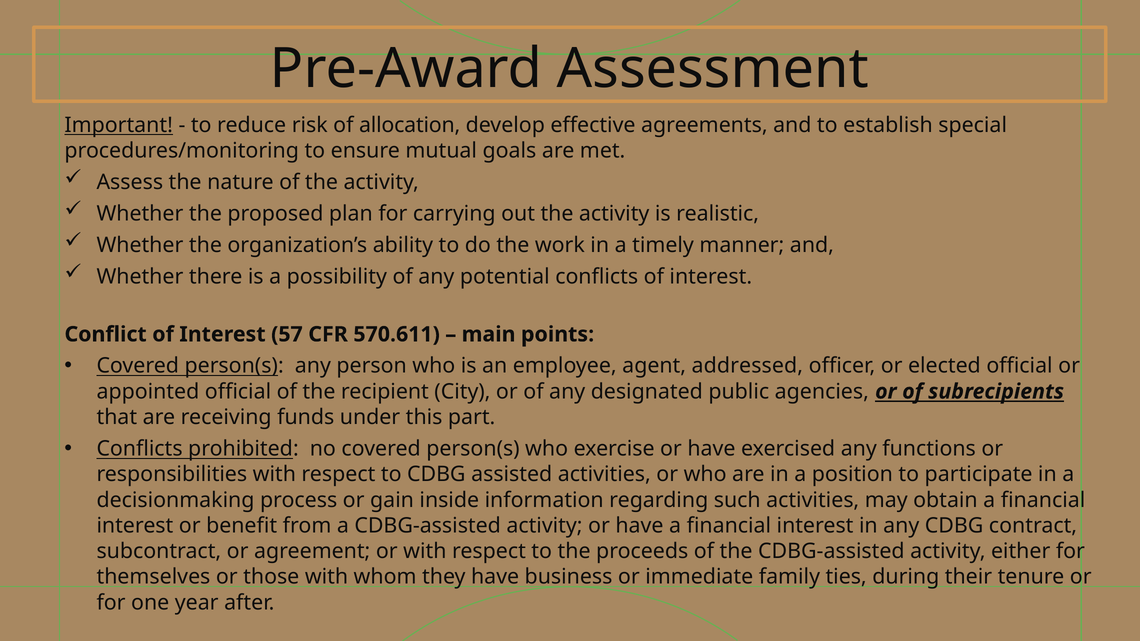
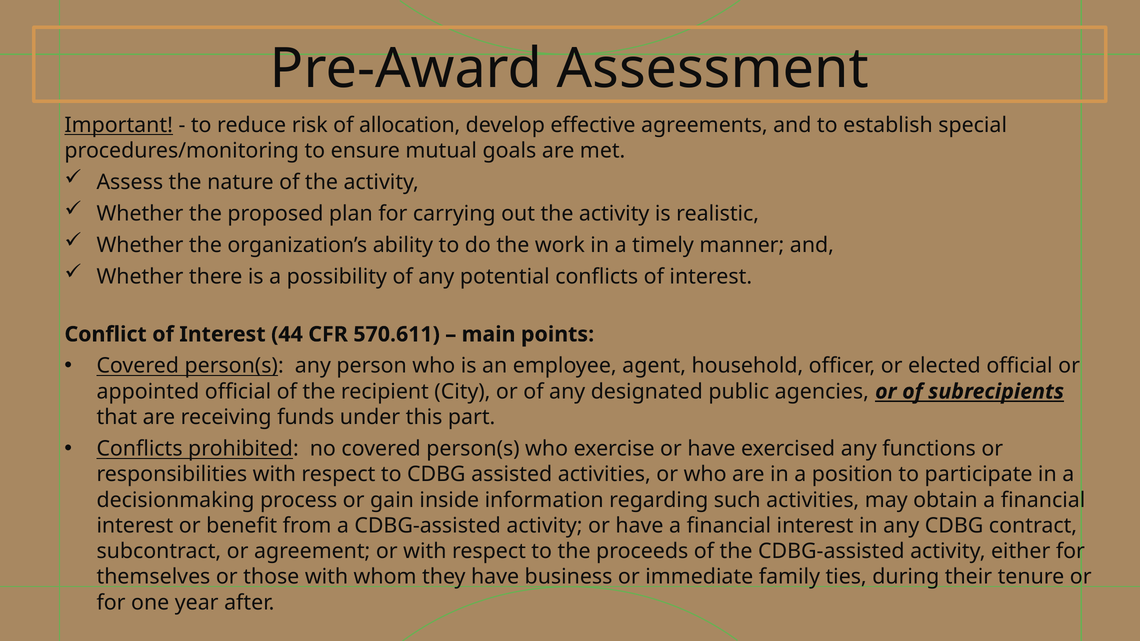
57: 57 -> 44 (287, 334)
addressed: addressed -> household (747, 366)
